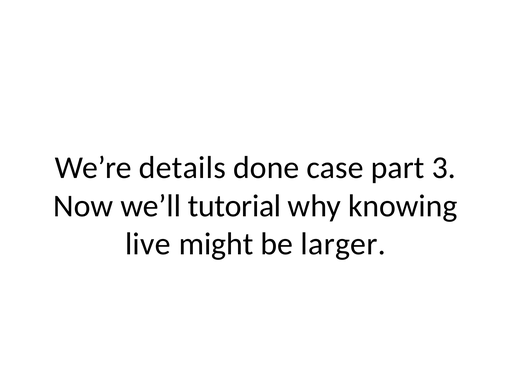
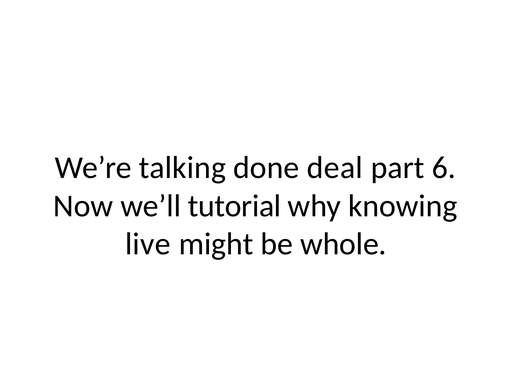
details: details -> talking (182, 168)
case: case -> deal (335, 168)
3: 3 -> 6 (444, 168)
larger: larger -> whole (343, 244)
